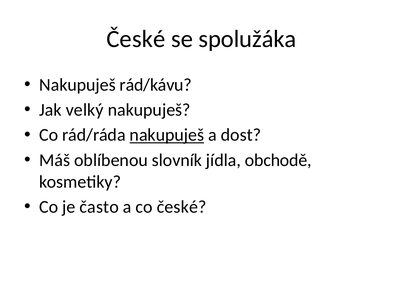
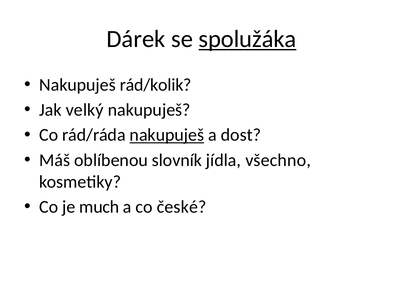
České: České -> Dárek (136, 39)
spolužáka underline: none -> present (247, 39)
rád/kávu: rád/kávu -> rád/kolik (156, 85)
obchodě: obchodě -> všechno (278, 160)
často: často -> much (99, 206)
